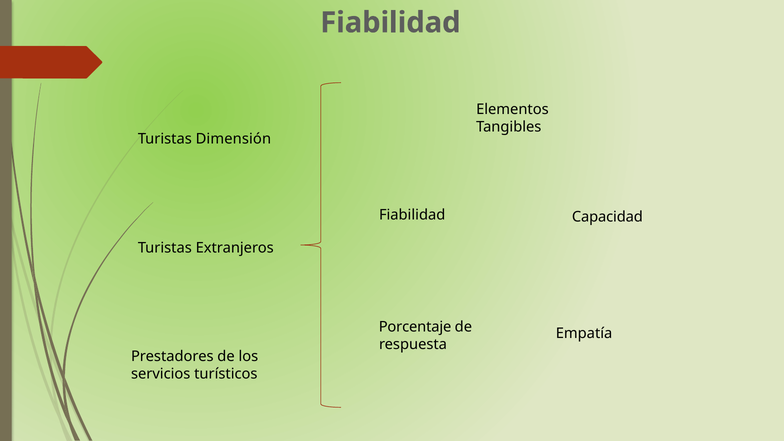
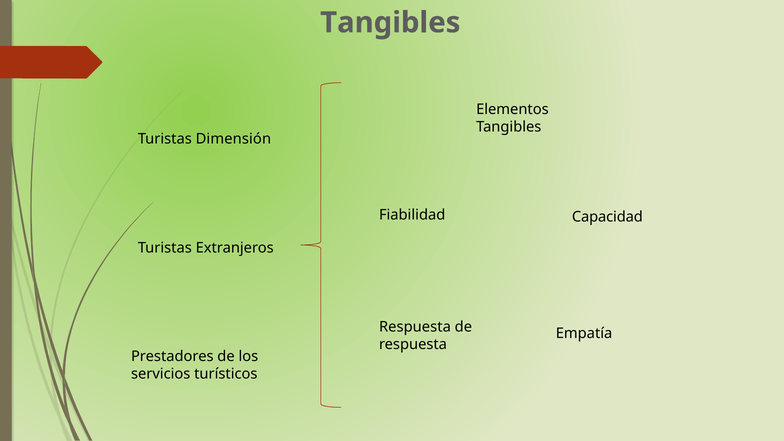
Fiabilidad: Fiabilidad -> Tangibles (390, 23)
Porcentaje: Porcentaje -> Respuesta (415, 327)
